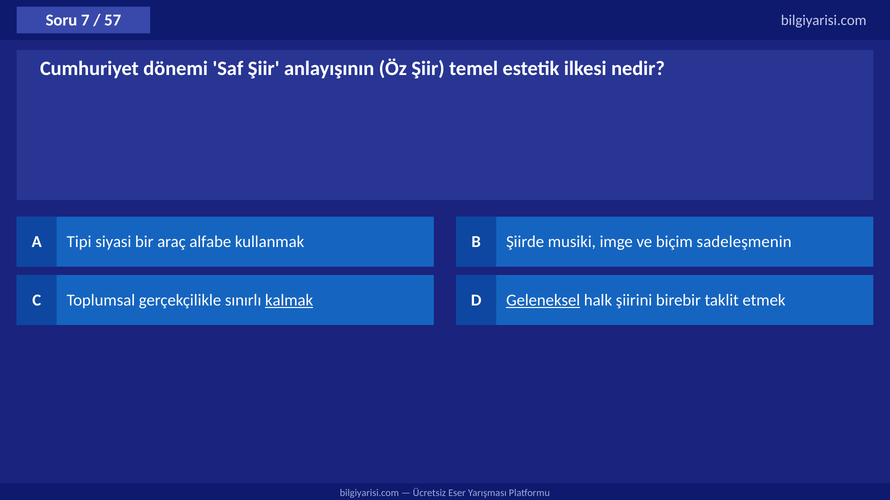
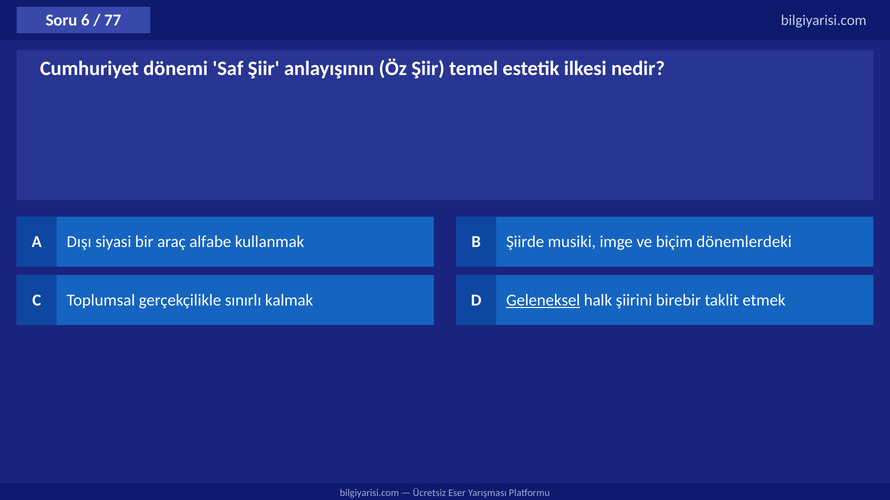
7: 7 -> 6 (85, 20)
57: 57 -> 77 (113, 20)
Tipi: Tipi -> Dışı (79, 242)
sadeleşmenin: sadeleşmenin -> dönemlerdeki (744, 242)
kalmak underline: present -> none (289, 301)
